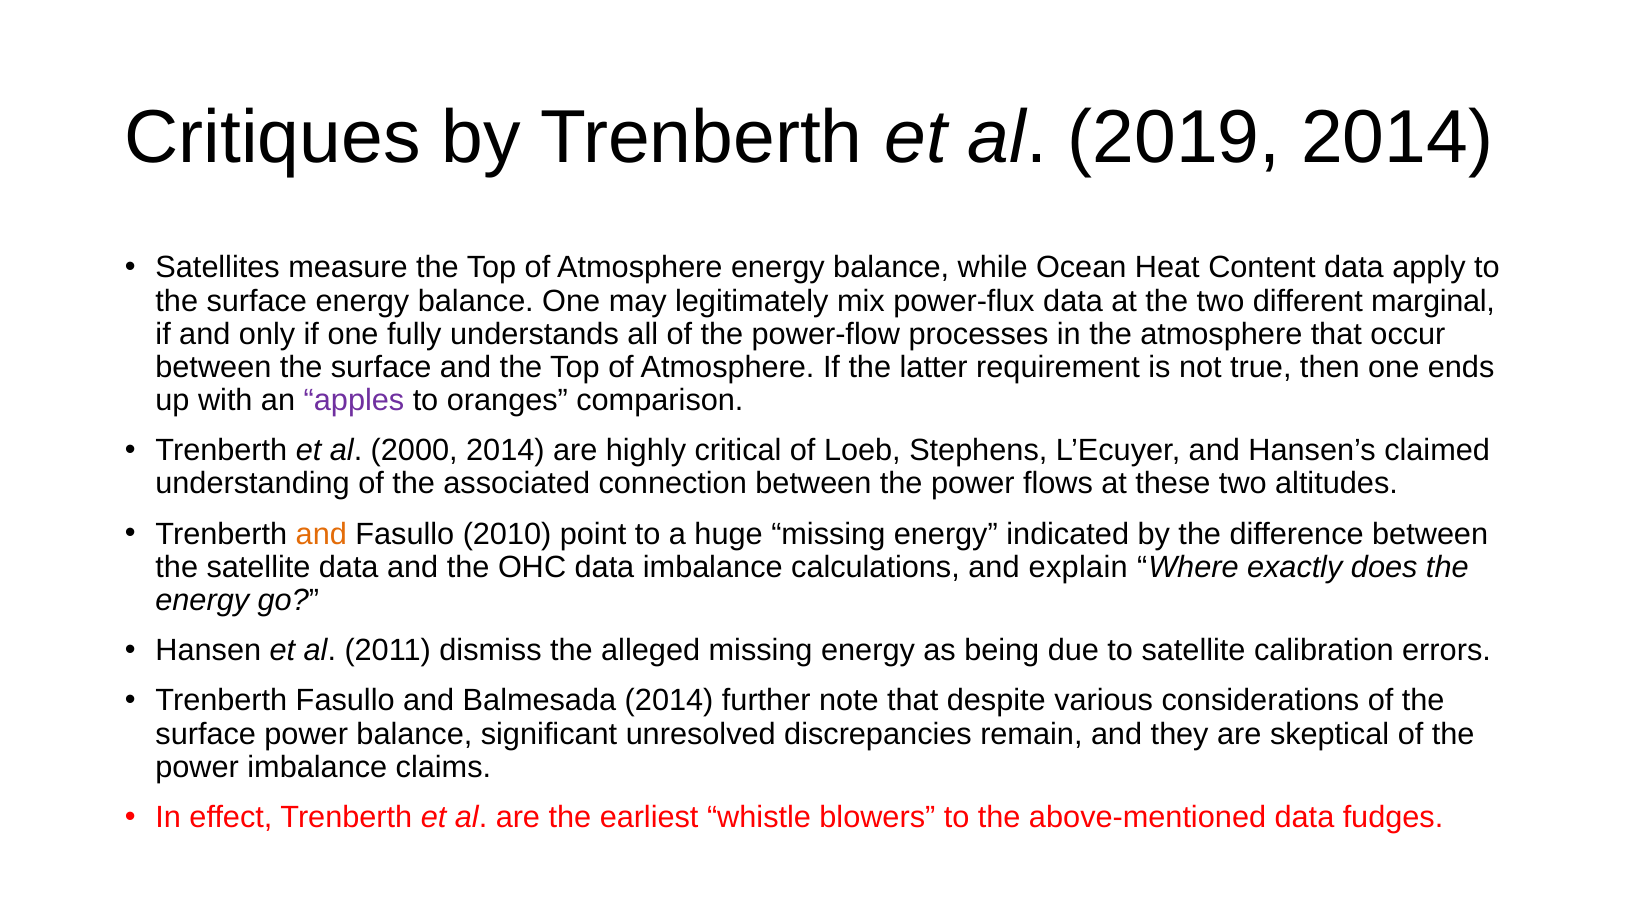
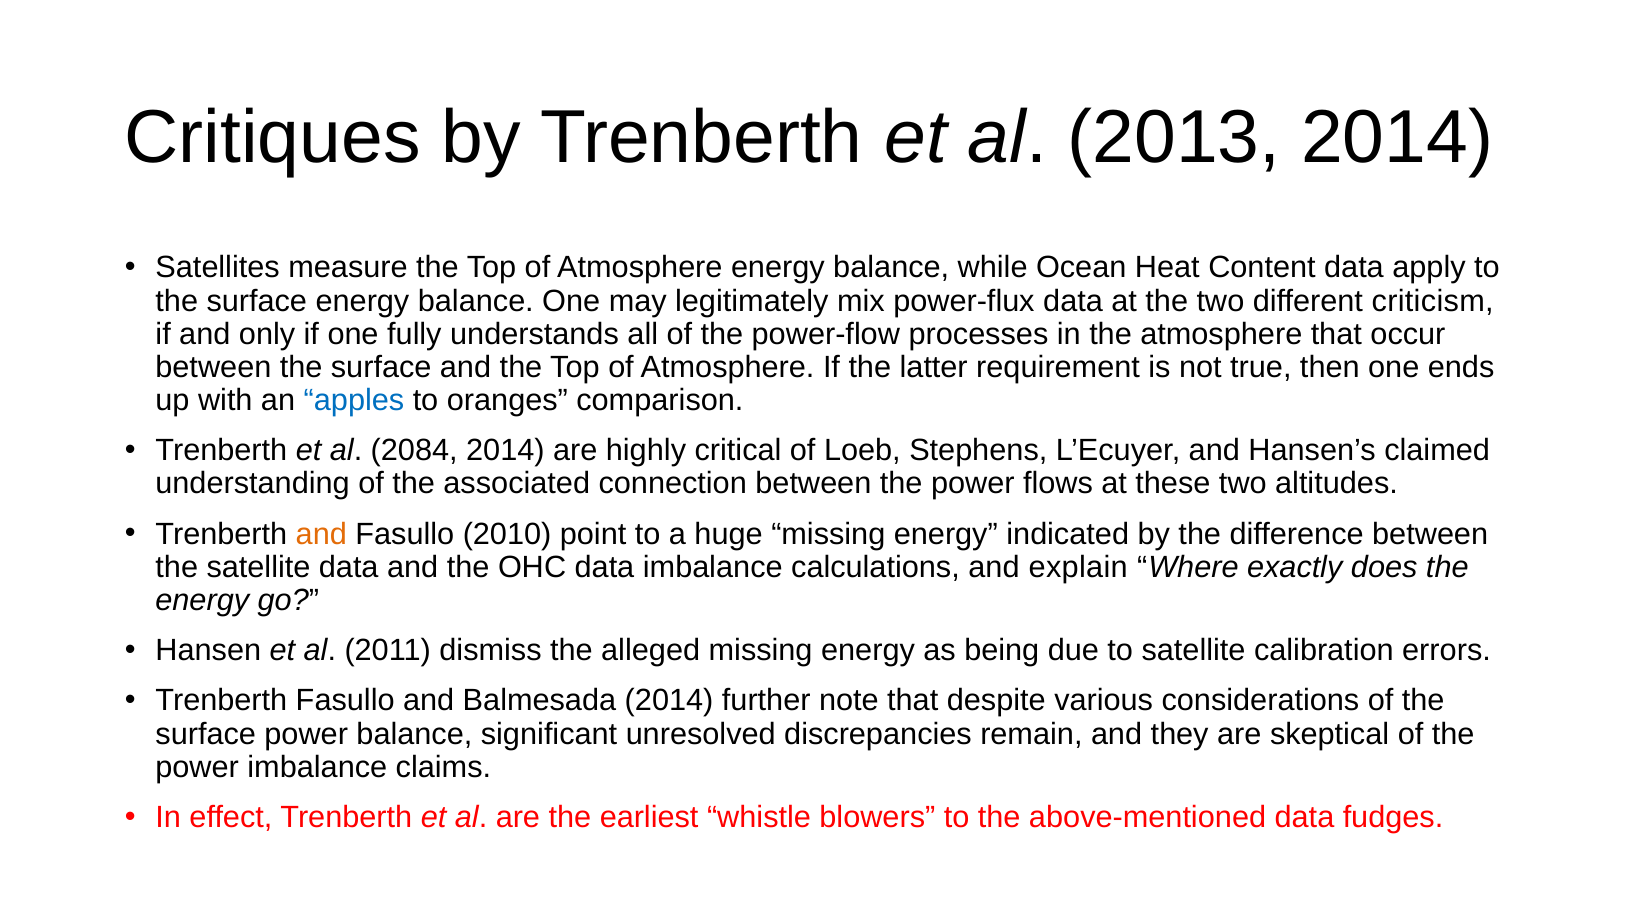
2019: 2019 -> 2013 (1174, 138)
marginal: marginal -> criticism (1433, 301)
apples colour: purple -> blue (354, 400)
2000: 2000 -> 2084 (414, 451)
